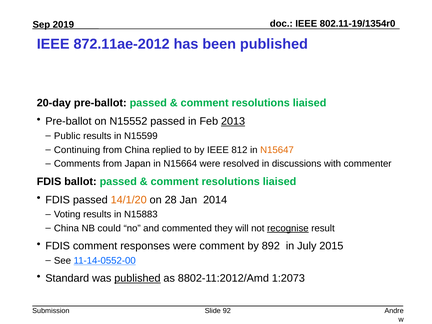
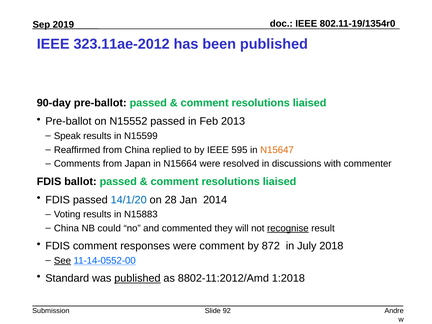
872.11ae-2012: 872.11ae-2012 -> 323.11ae-2012 (122, 44)
20-day: 20-day -> 90-day (54, 103)
2013 underline: present -> none (233, 121)
Public: Public -> Speak (67, 136)
Continuing: Continuing -> Reaffirmed (77, 150)
812: 812 -> 595 (239, 150)
14/1/20 colour: orange -> blue (129, 200)
892: 892 -> 872 (271, 246)
2015: 2015 -> 2018 (331, 246)
See underline: none -> present (63, 261)
1:2073: 1:2073 -> 1:2018 (288, 278)
